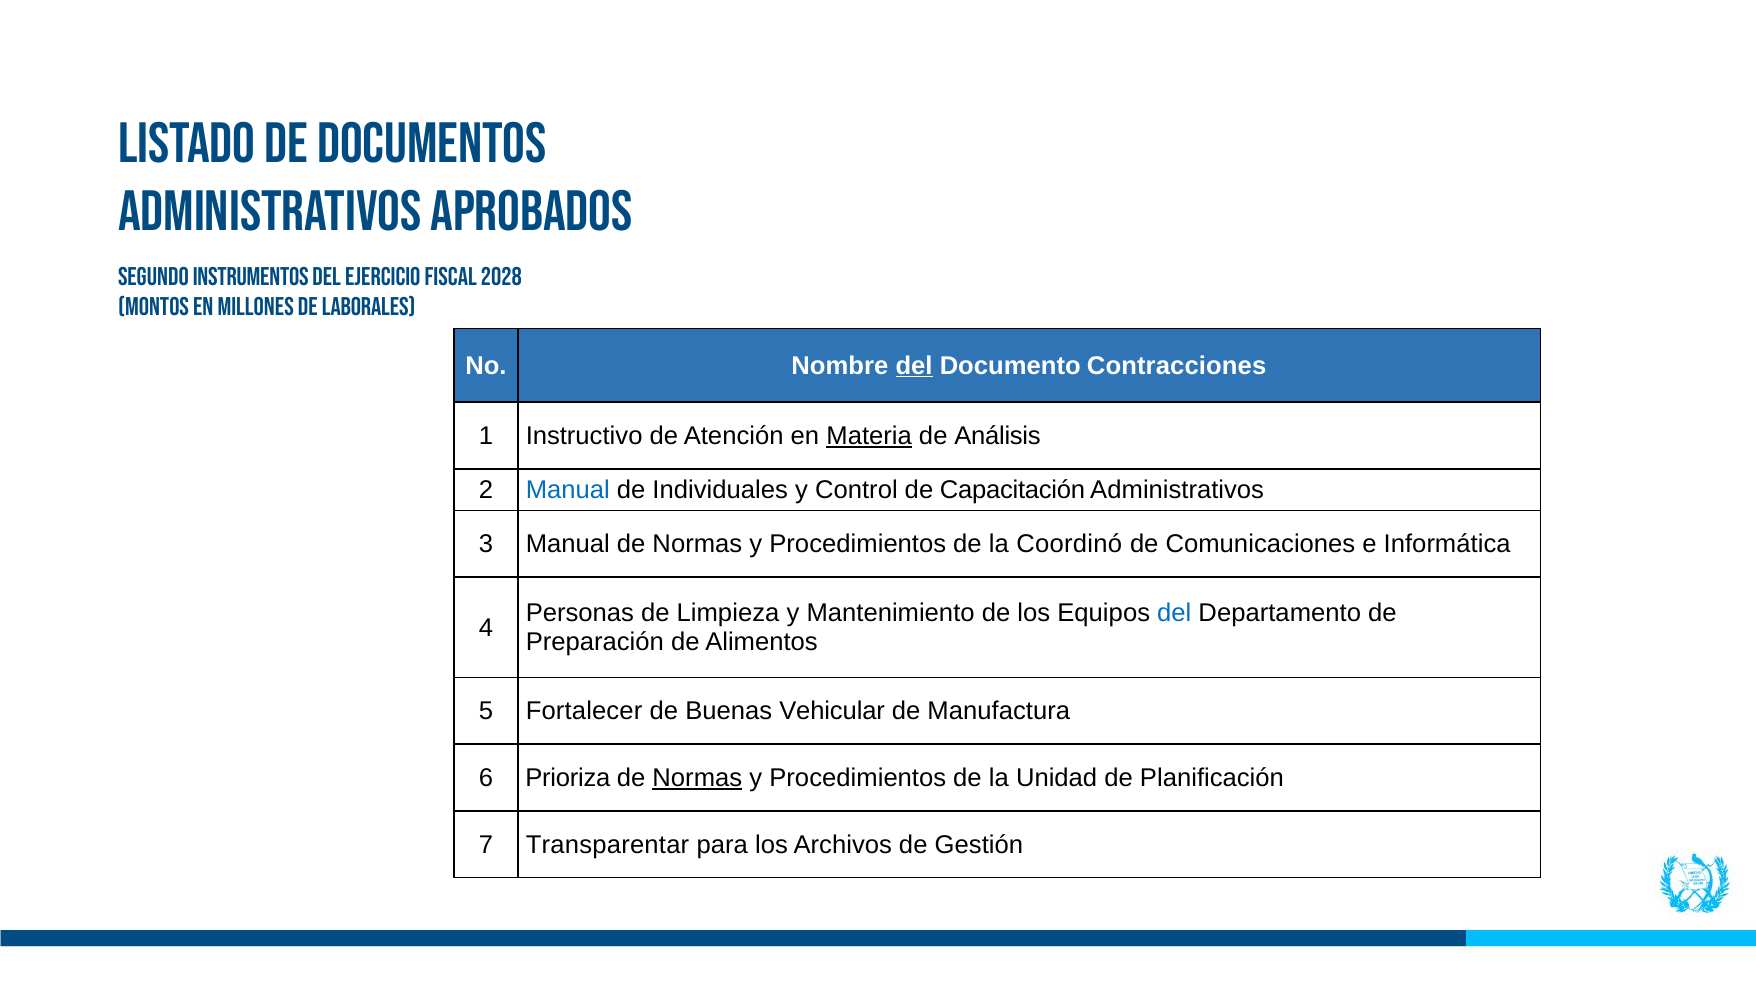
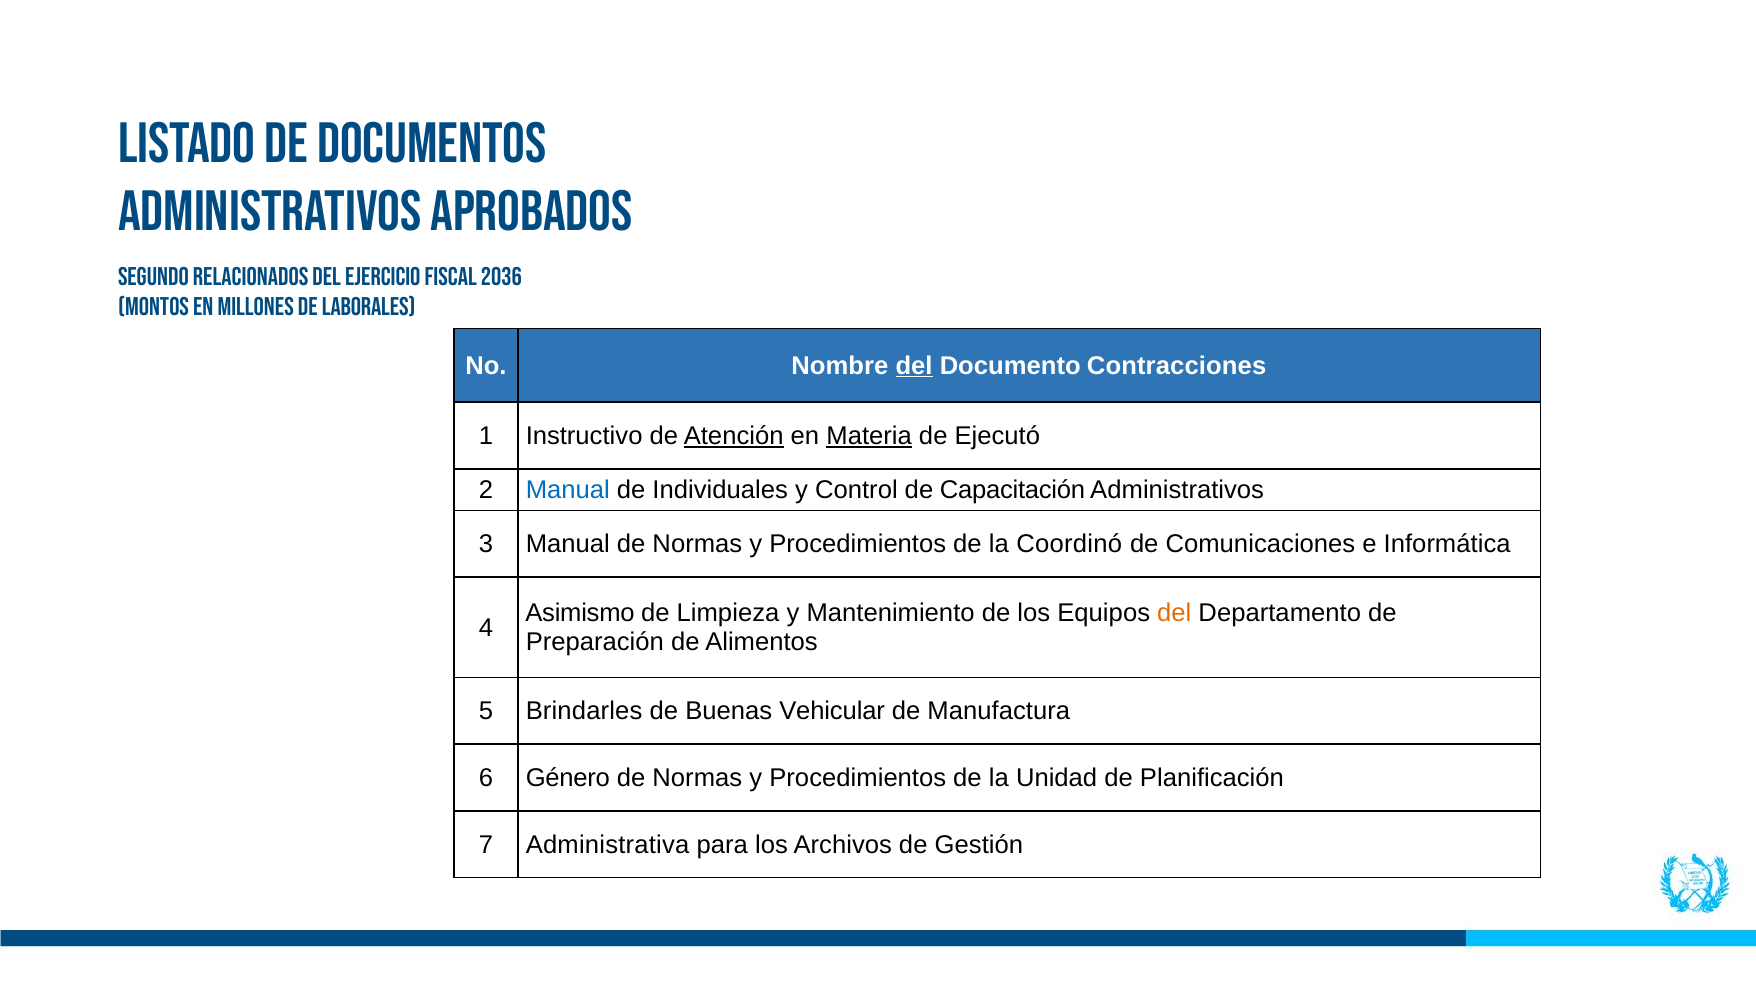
instrumentos: instrumentos -> relacionados (251, 277)
2028: 2028 -> 2036 (501, 277)
Atención underline: none -> present (734, 436)
Análisis: Análisis -> Ejecutó (997, 436)
Personas: Personas -> Asimismo (580, 613)
del colour: blue -> orange (1174, 613)
Fortalecer: Fortalecer -> Brindarles (584, 711)
Prioriza: Prioriza -> Género (568, 778)
Normas underline: present -> none (697, 778)
Transparentar: Transparentar -> Administrativa (608, 844)
